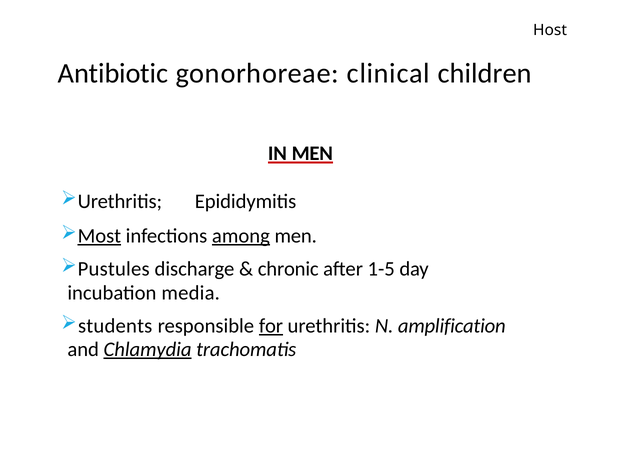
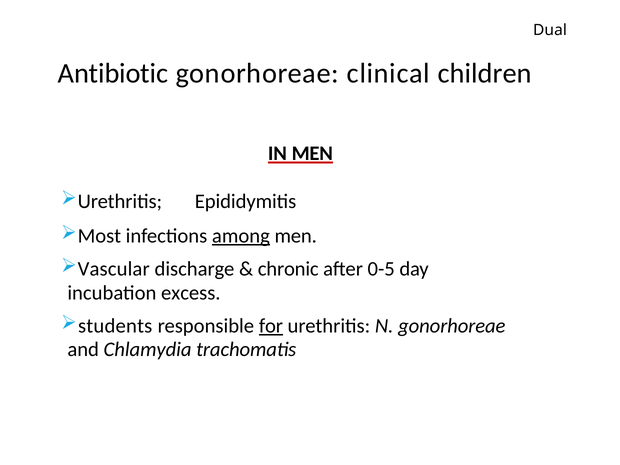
Host: Host -> Dual (550, 30)
Most underline: present -> none (99, 236)
Pustules: Pustules -> Vascular (114, 269)
1-5: 1-5 -> 0-5 (381, 269)
media: media -> excess (191, 293)
N amplification: amplification -> gonorhoreae (452, 326)
Chlamydia underline: present -> none (148, 349)
